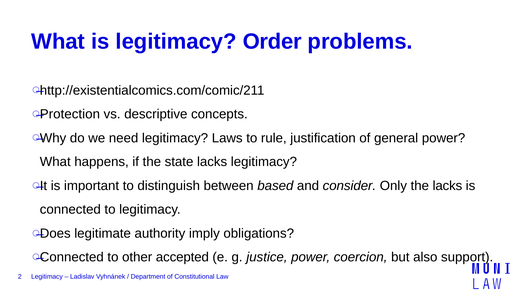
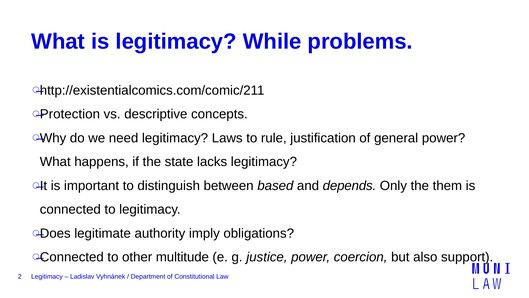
Order: Order -> While (272, 42)
consider: consider -> depends (349, 185)
the lacks: lacks -> them (447, 185)
accepted: accepted -> multitude (182, 257)
